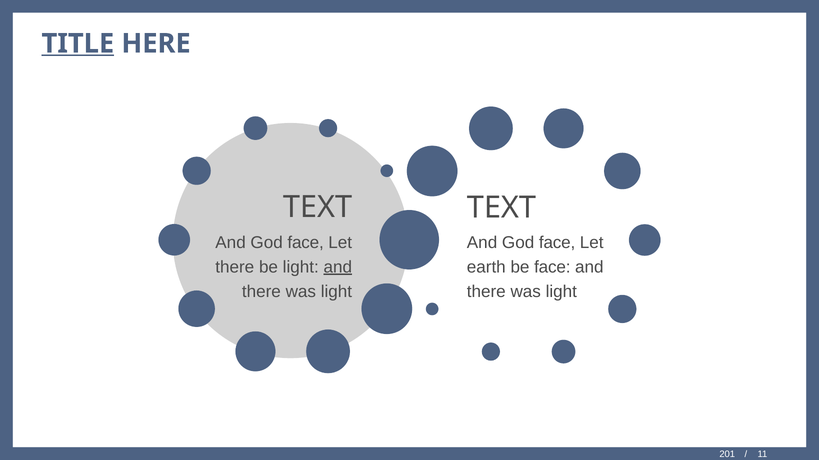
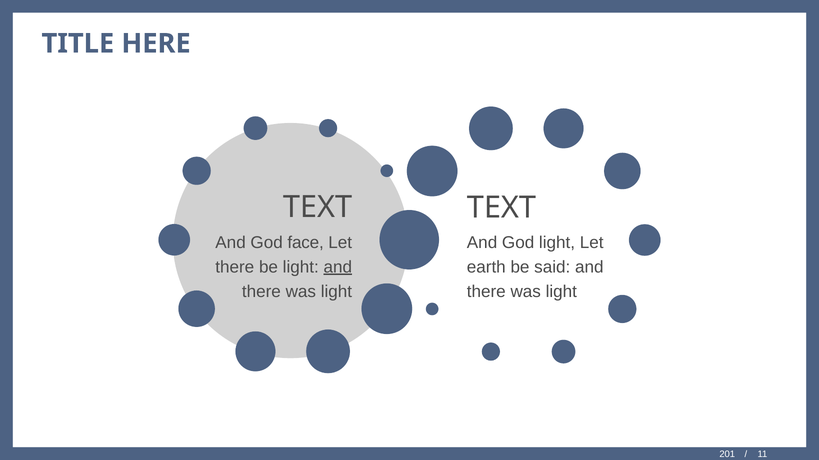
TITLE underline: present -> none (78, 44)
face: face -> light (557, 243)
be face: face -> said (552, 268)
